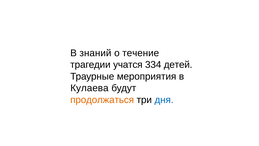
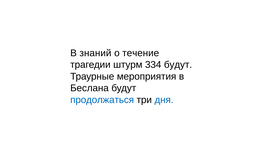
учатся: учатся -> штурм (128, 65)
334 детей: детей -> будут (178, 65)
Кулаева: Кулаева -> Беслана (89, 88)
продолжаться colour: orange -> blue (102, 100)
